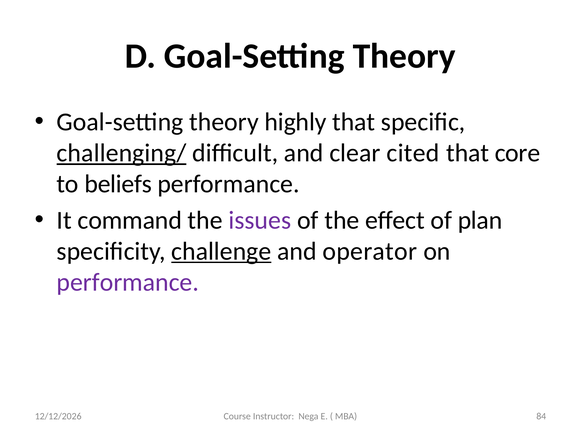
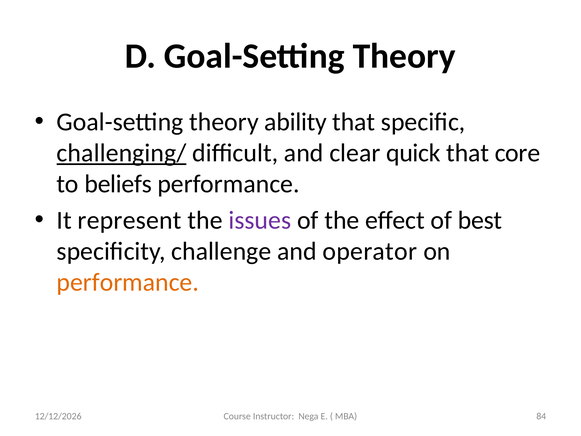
highly: highly -> ability (296, 122)
cited: cited -> quick (413, 153)
command: command -> represent (130, 220)
plan: plan -> best (480, 220)
challenge underline: present -> none (221, 251)
performance colour: purple -> orange (128, 282)
